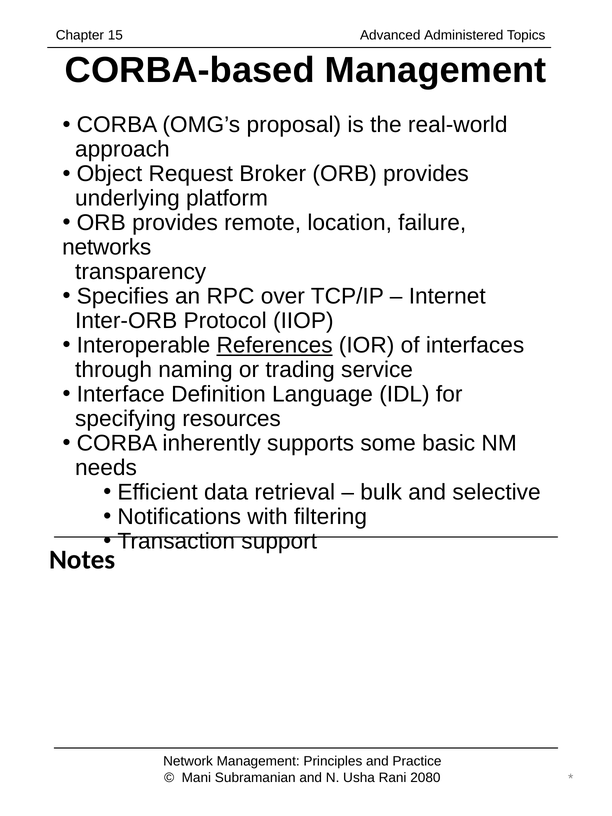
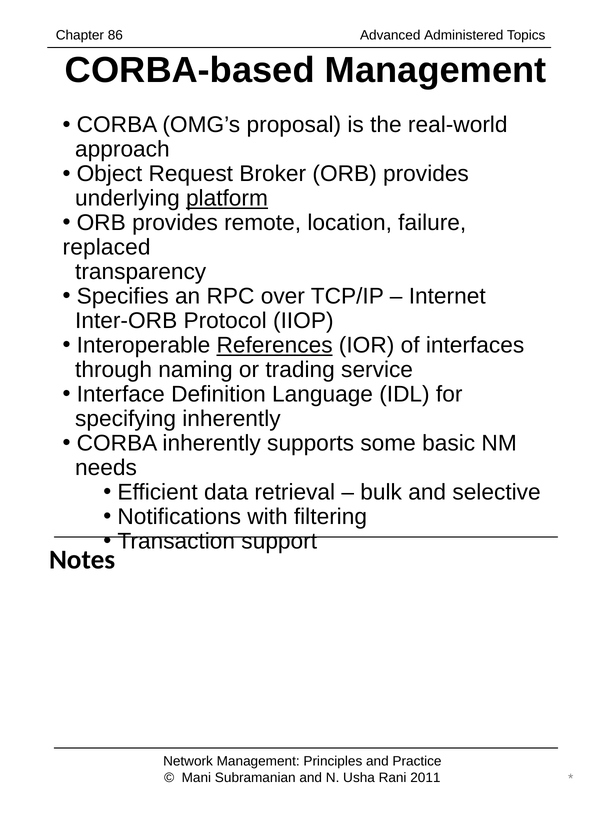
15: 15 -> 86 (115, 35)
platform underline: none -> present (227, 198)
networks: networks -> replaced (107, 247)
specifying resources: resources -> inherently (231, 419)
2080: 2080 -> 2011 (425, 778)
